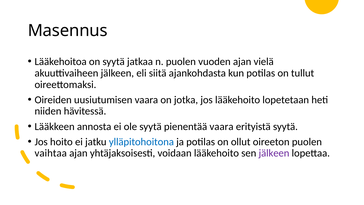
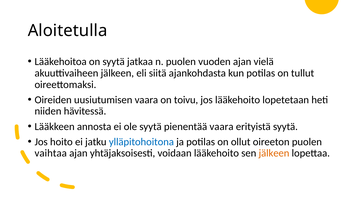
Masennus: Masennus -> Aloitetulla (68, 31)
jotka: jotka -> toivu (186, 100)
jälkeen colour: purple -> orange (274, 153)
